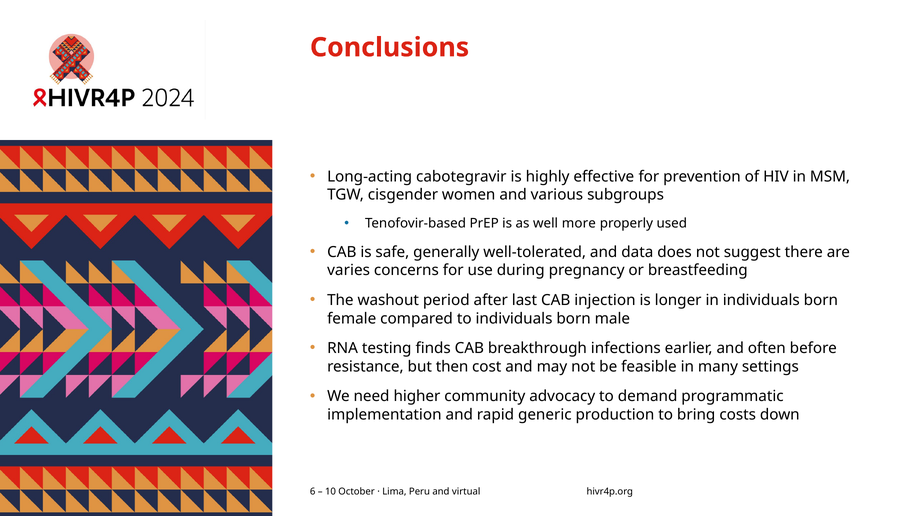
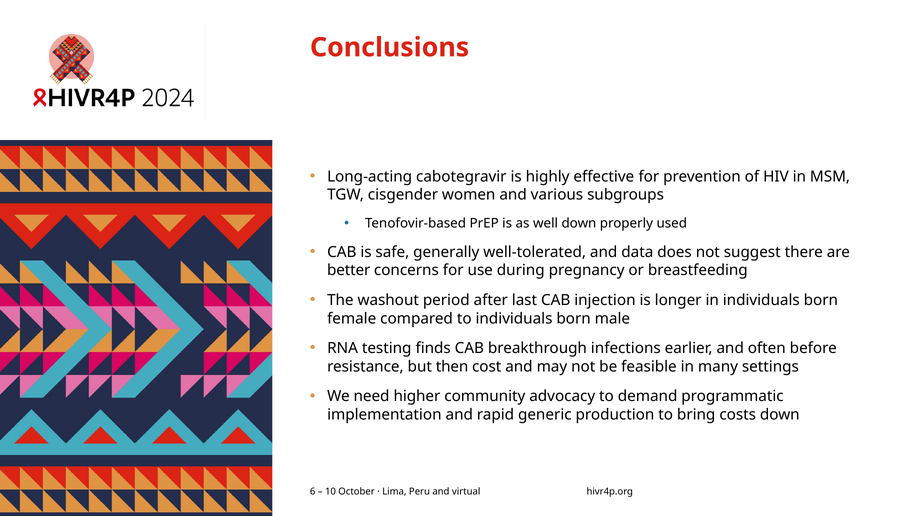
well more: more -> down (579, 224)
varies: varies -> better (349, 271)
